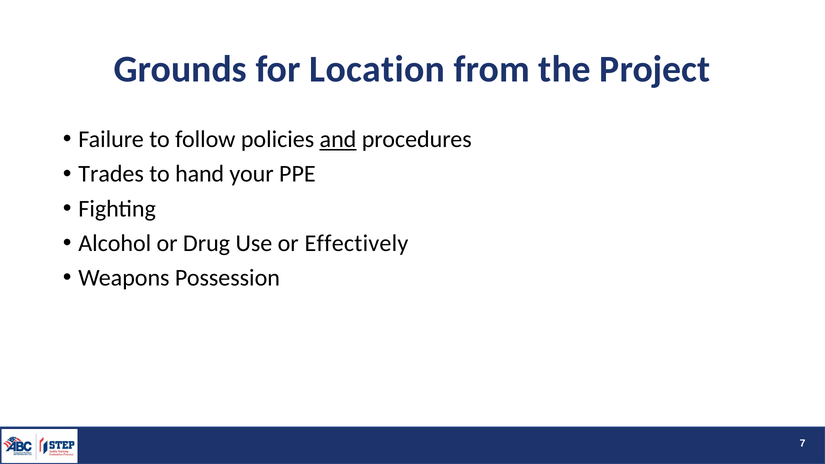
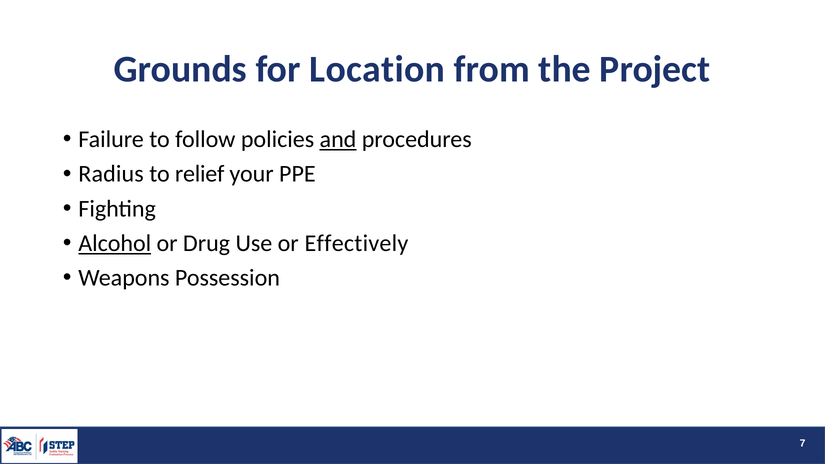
Trades: Trades -> Radius (111, 174)
hand: hand -> relief (200, 174)
Alcohol underline: none -> present (115, 243)
